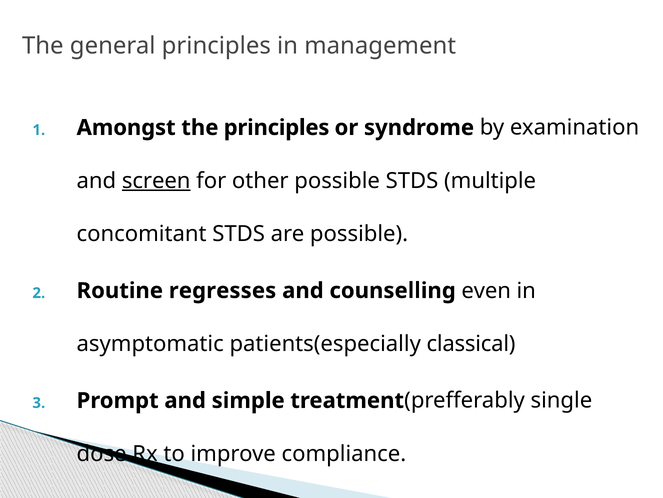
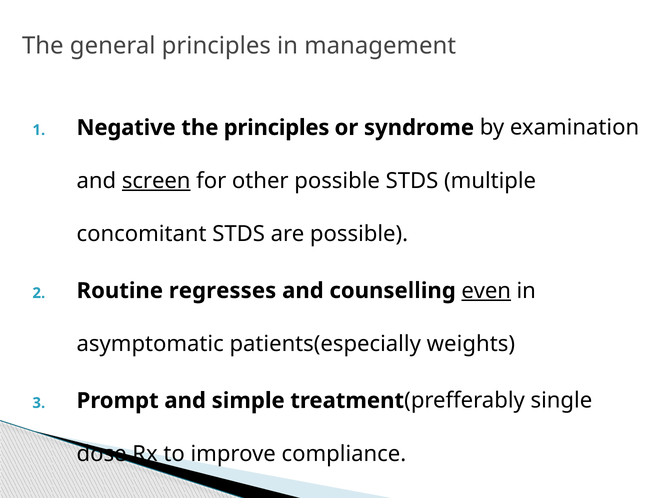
Amongst: Amongst -> Negative (126, 127)
even underline: none -> present (486, 290)
classical: classical -> weights (471, 343)
